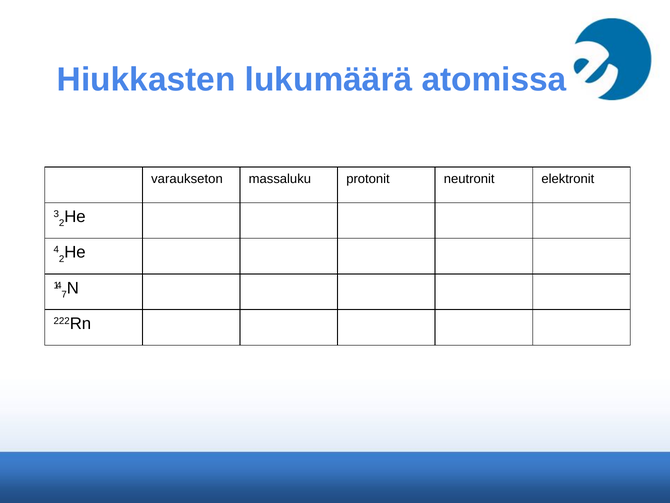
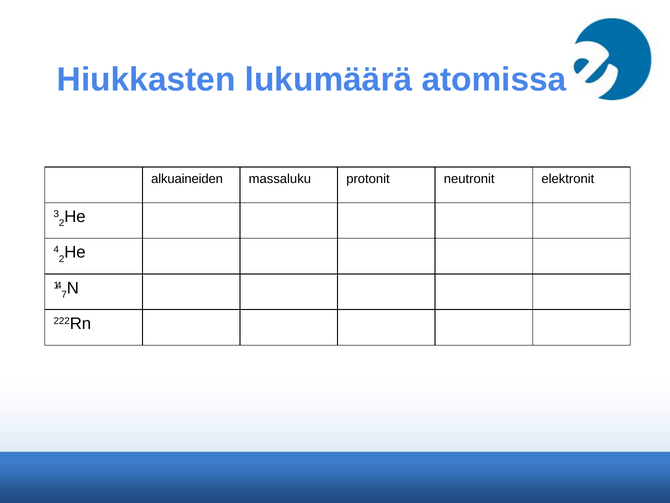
varaukseton: varaukseton -> alkuaineiden (187, 179)
